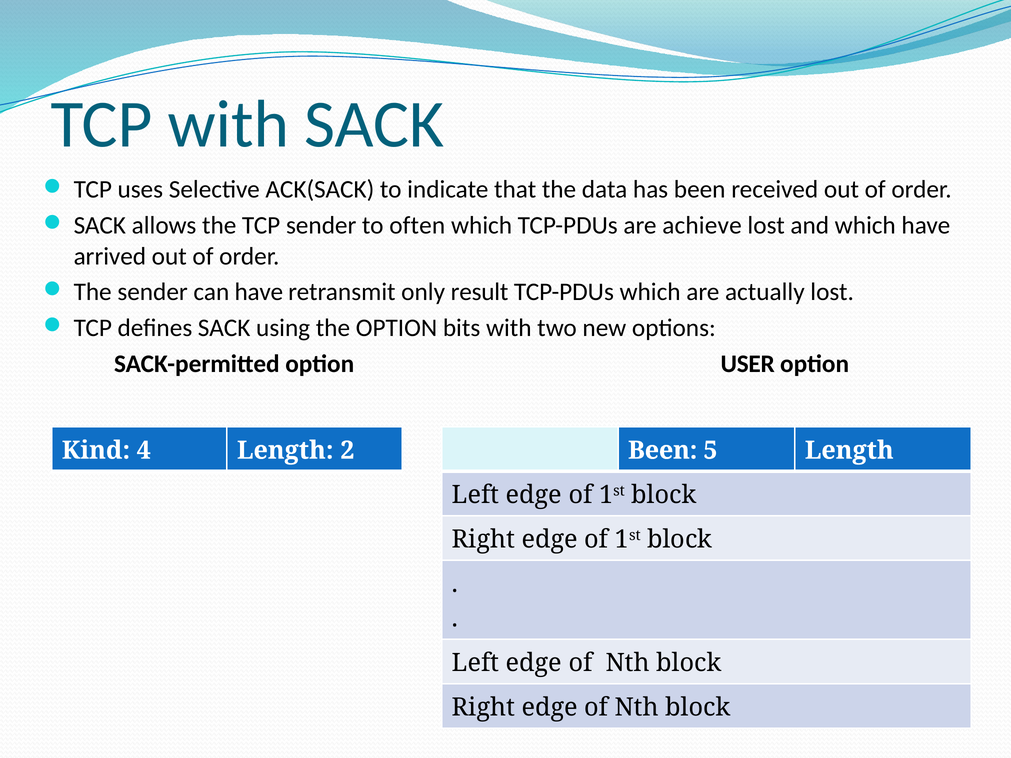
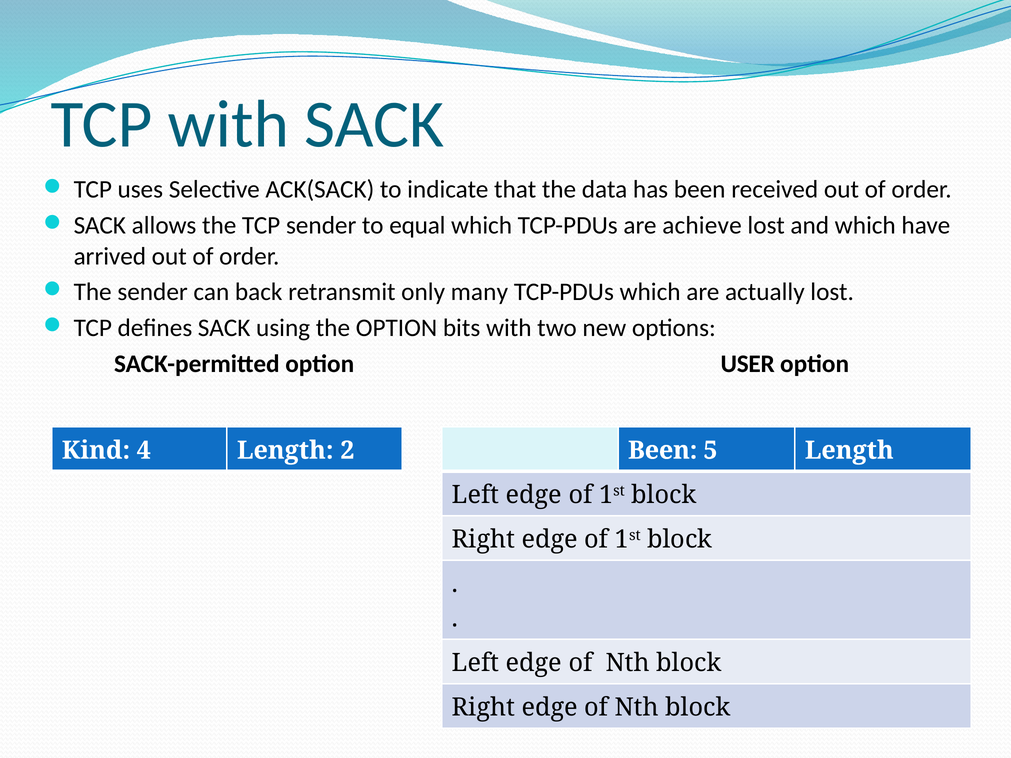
often: often -> equal (417, 225)
can have: have -> back (259, 292)
result: result -> many (479, 292)
